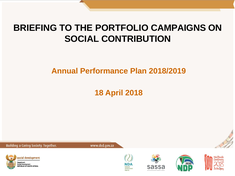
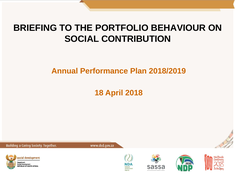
CAMPAIGNS: CAMPAIGNS -> BEHAVIOUR (178, 28)
